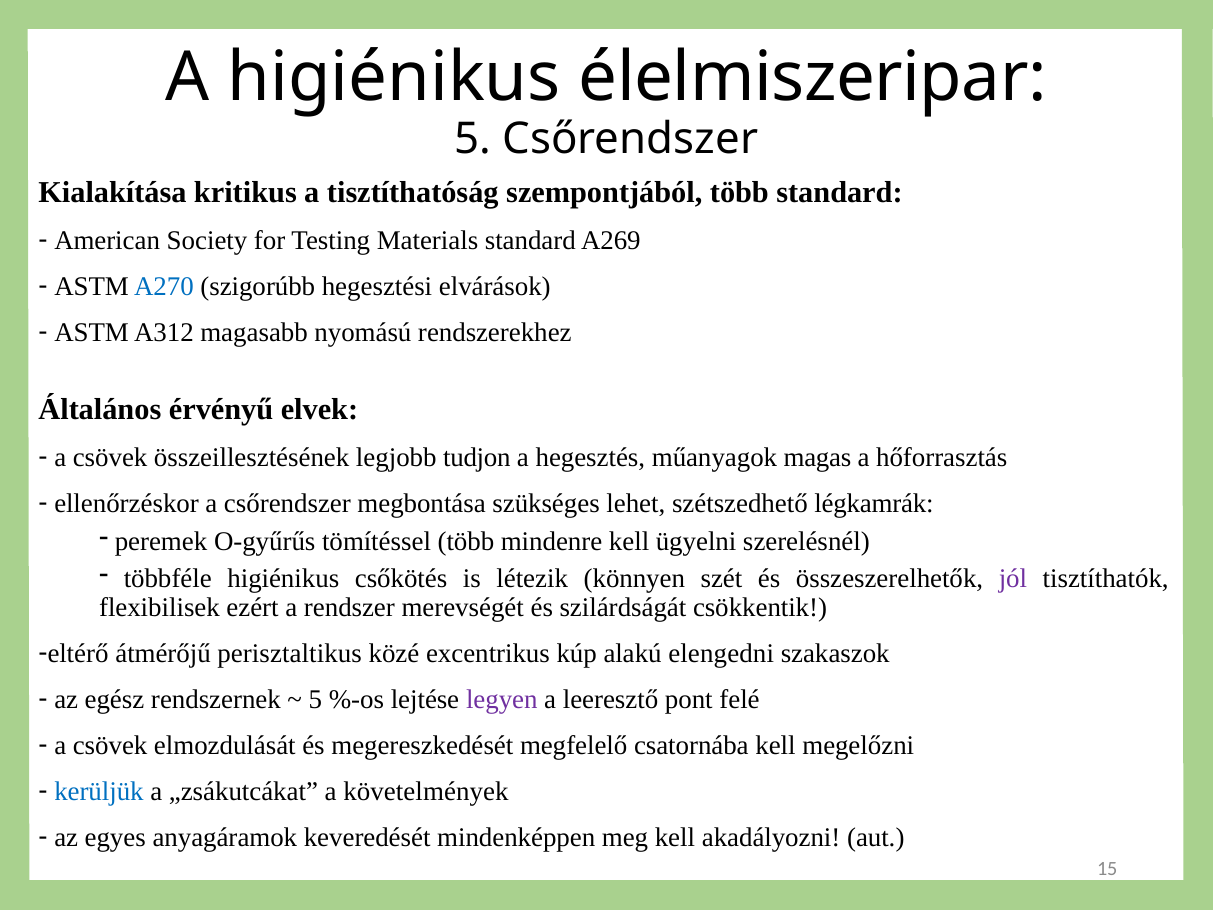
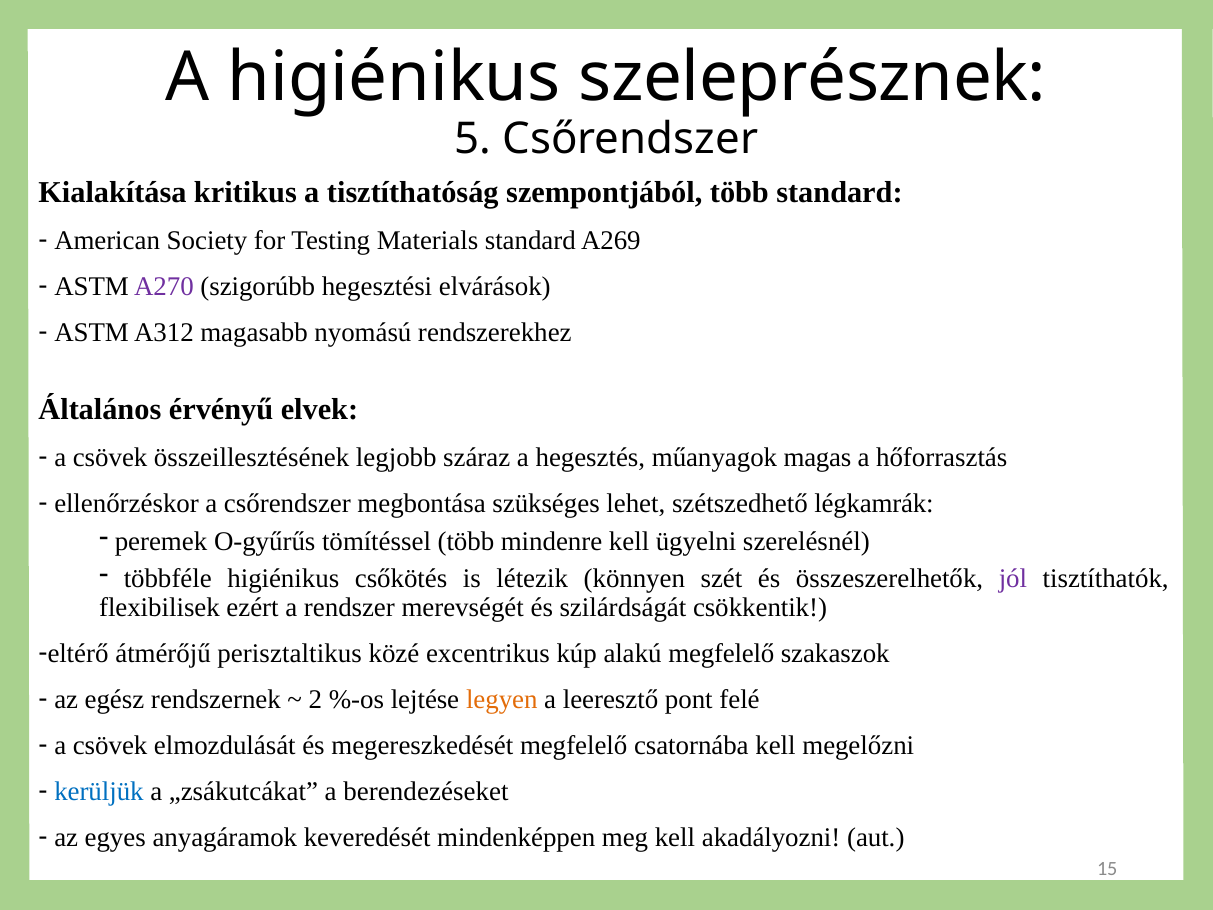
élelmiszeripar: élelmiszeripar -> szeleprésznek (813, 78)
A270 colour: blue -> purple (164, 287)
tudjon: tudjon -> száraz (477, 458)
alakú elengedni: elengedni -> megfelelő (721, 654)
5: 5 -> 2 (315, 699)
legyen colour: purple -> orange (502, 699)
követelmények: követelmények -> berendezéseket (426, 791)
